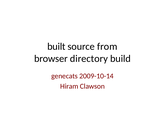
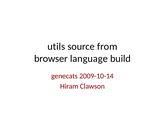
built: built -> utils (56, 46)
directory: directory -> language (89, 58)
